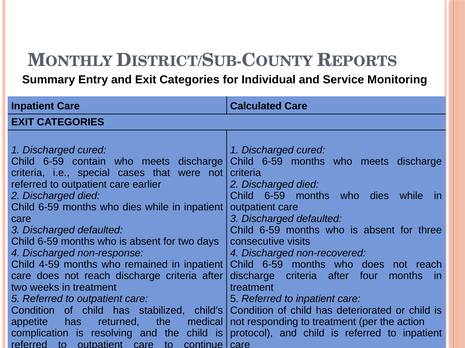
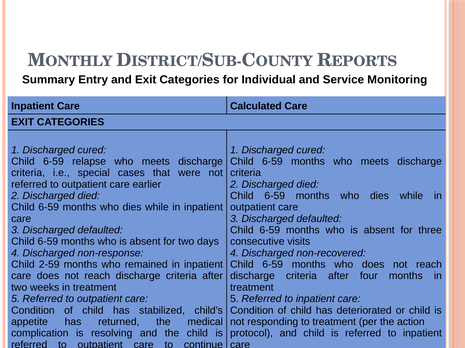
contain: contain -> relapse (89, 162)
4-59: 4-59 -> 2-59 (49, 265)
